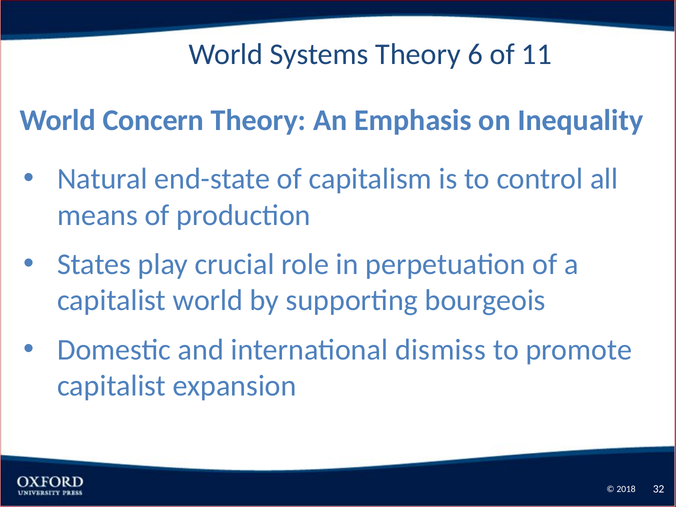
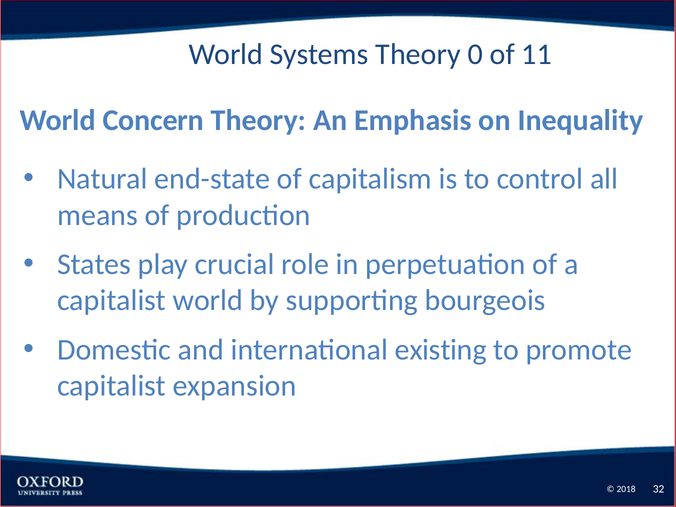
6: 6 -> 0 (475, 55)
dismiss: dismiss -> existing (441, 350)
